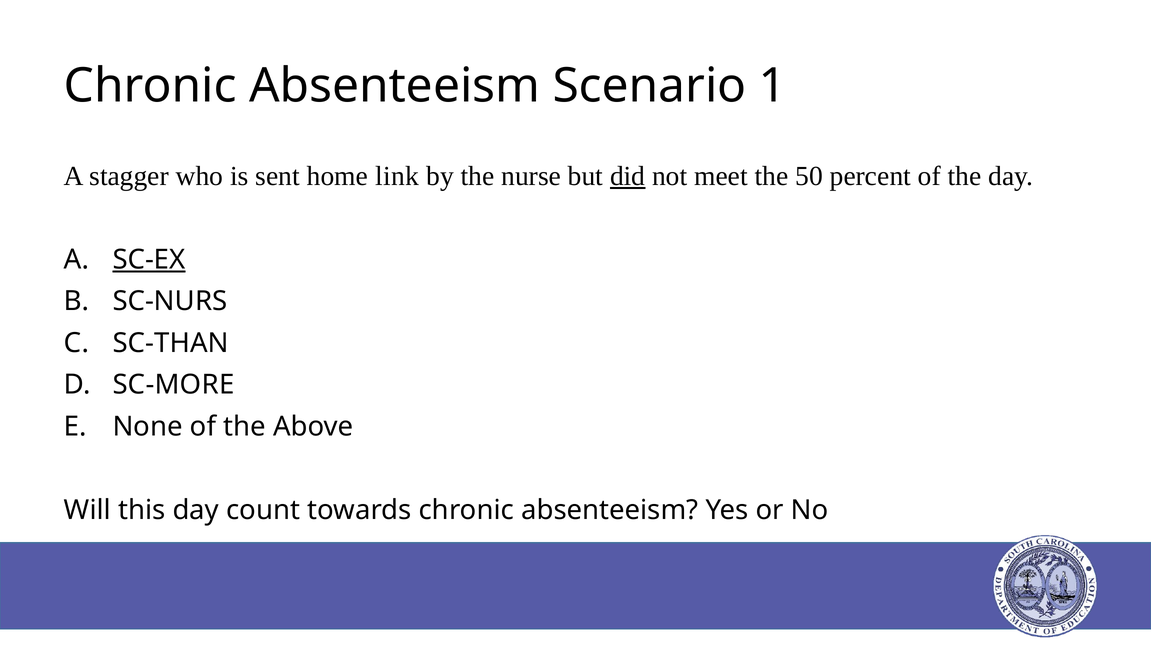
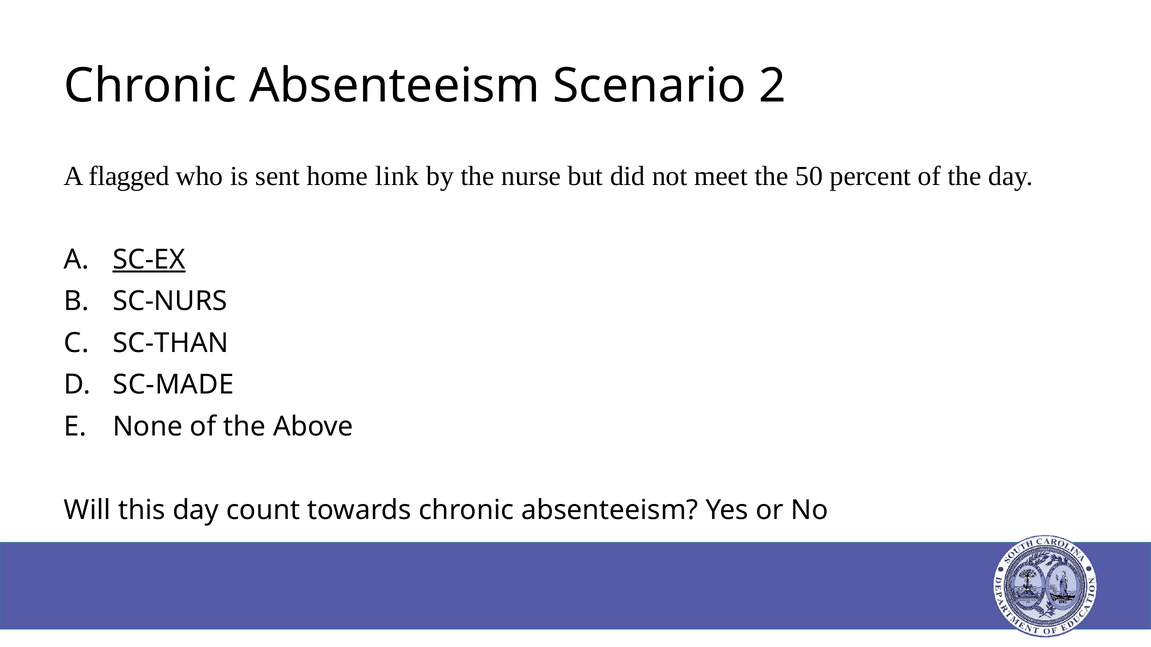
1: 1 -> 2 (773, 86)
stagger: stagger -> flagged (129, 176)
did underline: present -> none (628, 176)
SC-MORE: SC-MORE -> SC-MADE (173, 385)
